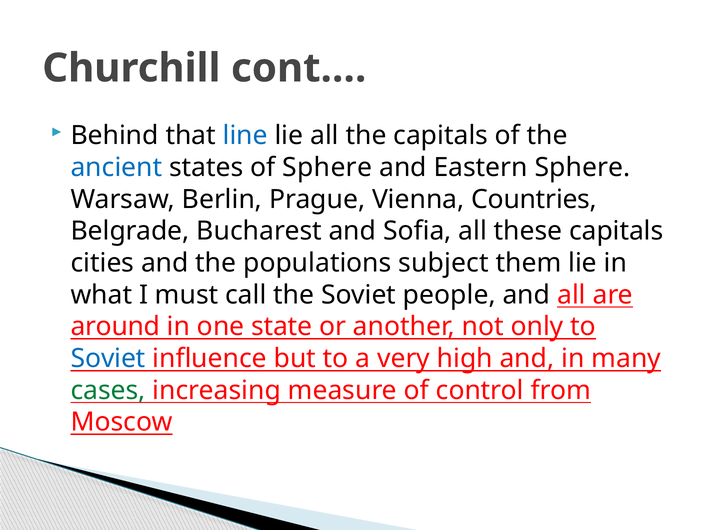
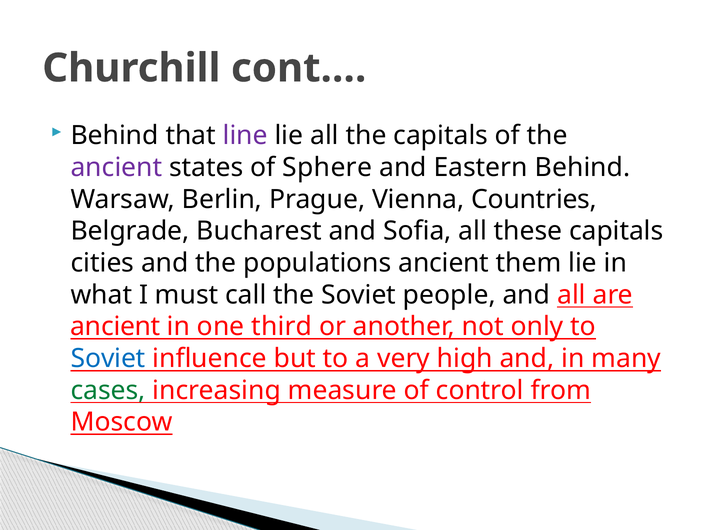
line colour: blue -> purple (245, 136)
ancient colour: blue -> purple (116, 168)
Eastern Sphere: Sphere -> Behind (583, 168)
populations subject: subject -> ancient (444, 263)
around: around -> ancient (115, 327)
state: state -> third (282, 327)
